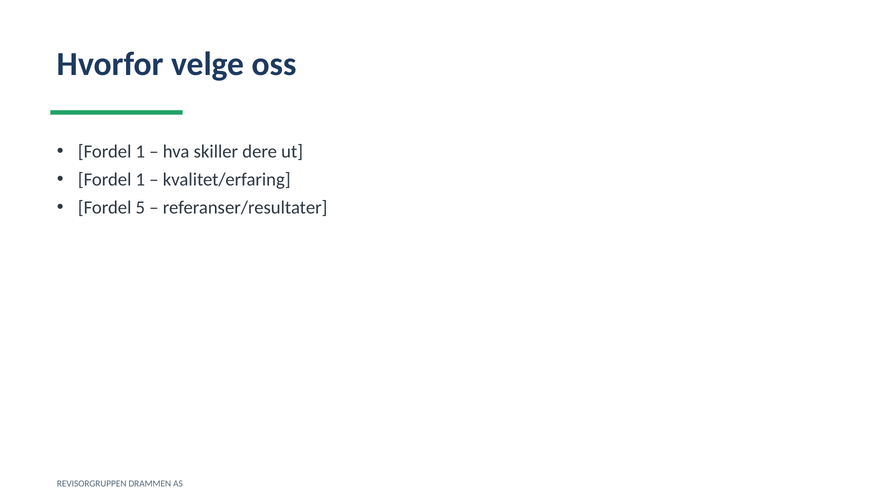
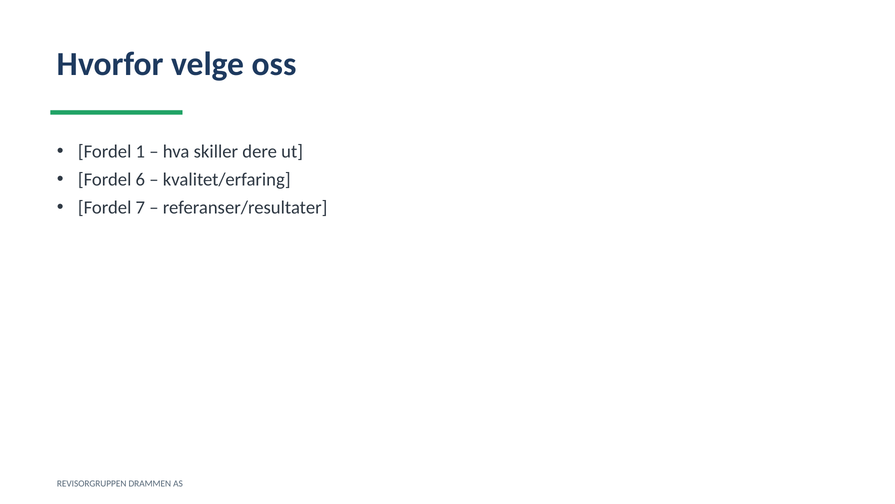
1: 1 -> 6 (140, 180)
5: 5 -> 7 (140, 208)
